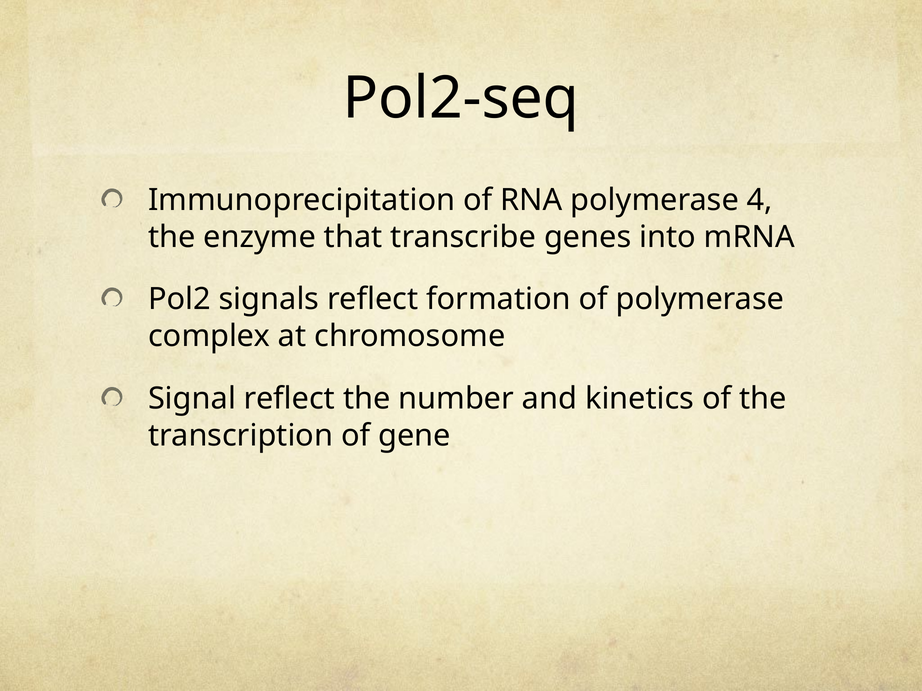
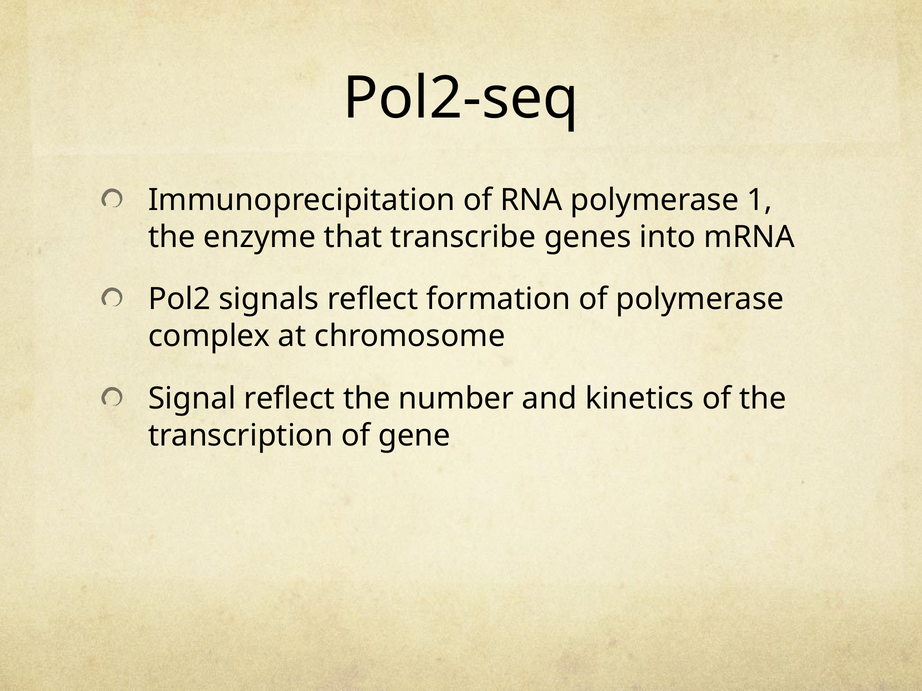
4: 4 -> 1 (760, 200)
